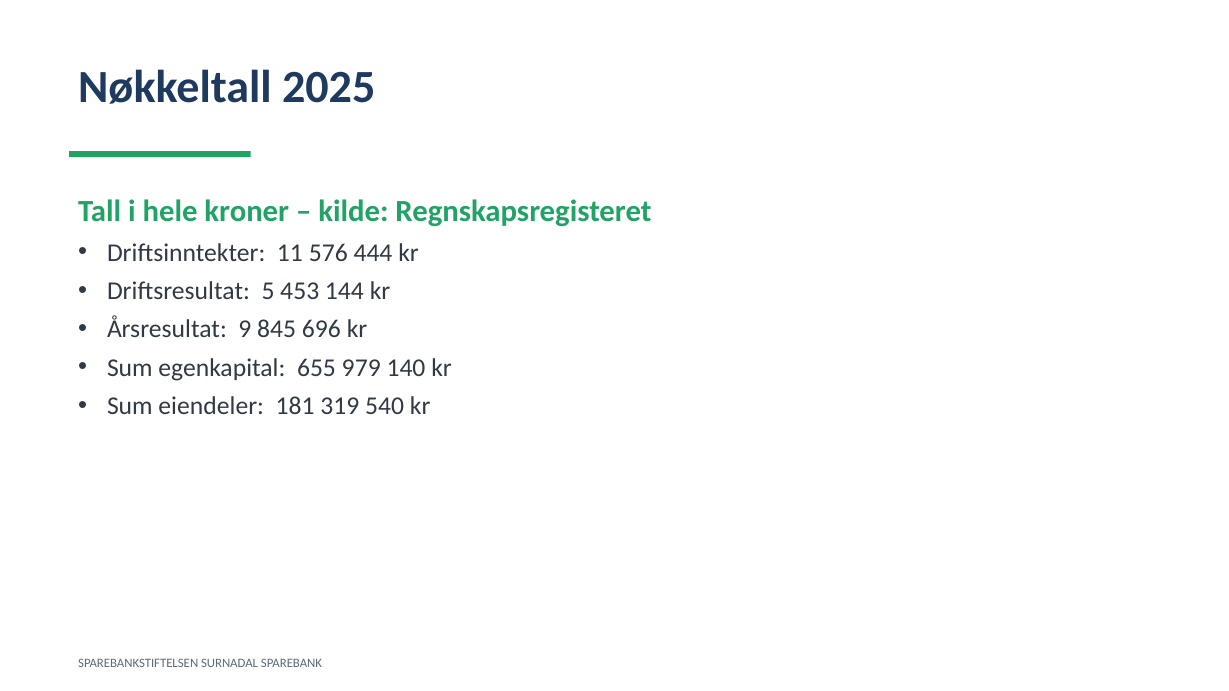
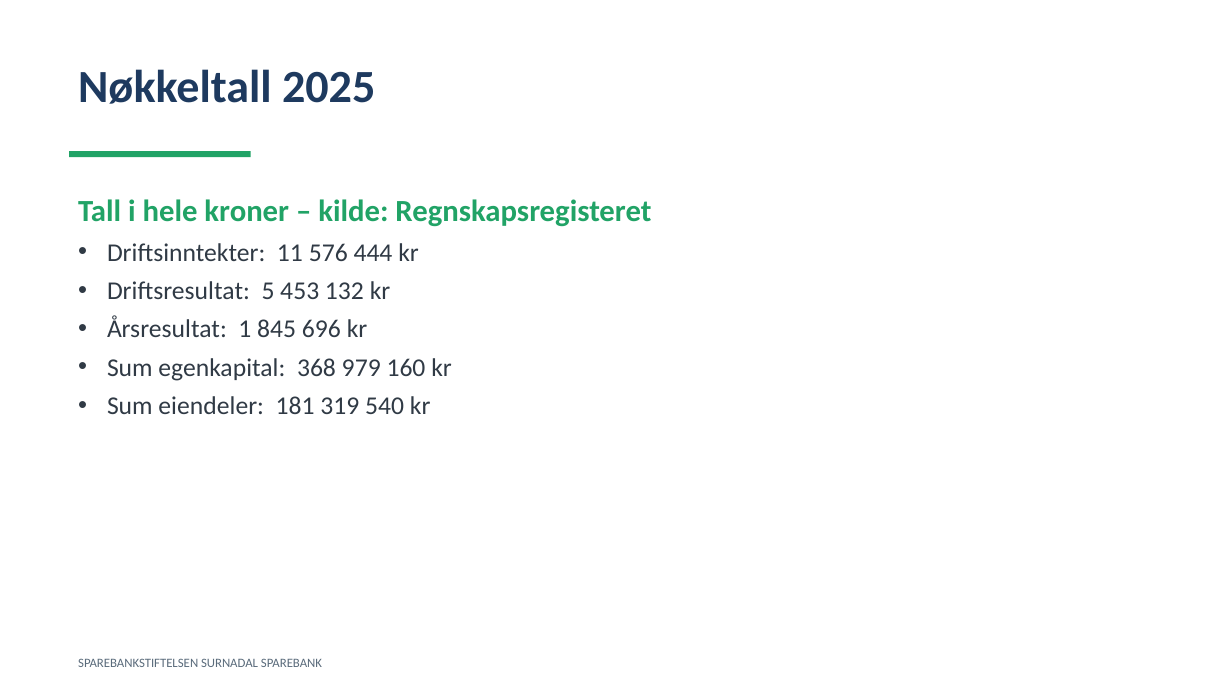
144: 144 -> 132 (344, 291)
9: 9 -> 1 (245, 330)
655: 655 -> 368 (316, 368)
140: 140 -> 160 (406, 368)
